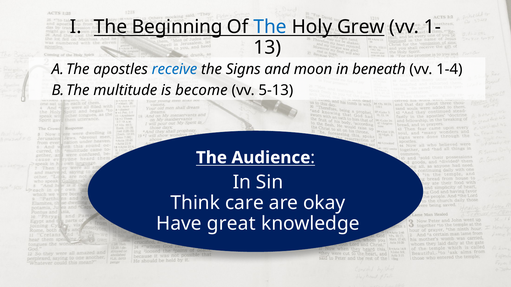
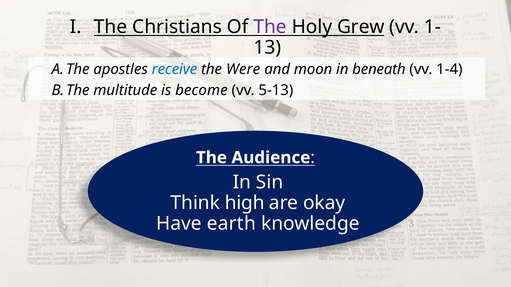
Beginning: Beginning -> Christians (177, 27)
The colour: blue -> purple (270, 27)
Signs: Signs -> Were (243, 69)
care: care -> high (245, 203)
great: great -> earth (231, 224)
